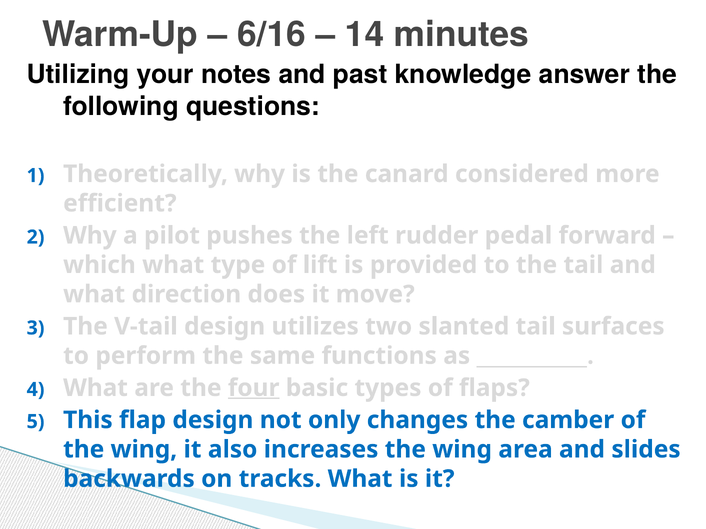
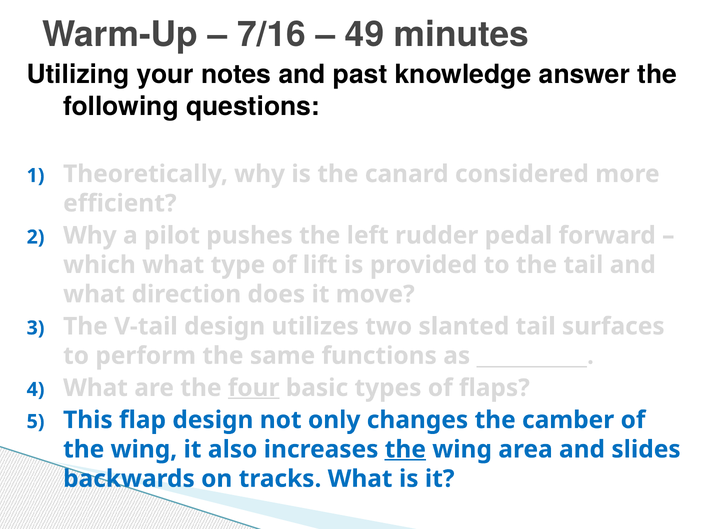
6/16: 6/16 -> 7/16 (271, 35)
14: 14 -> 49 (365, 35)
the underline: none -> present (405, 450)
